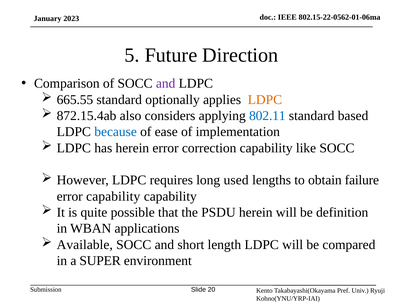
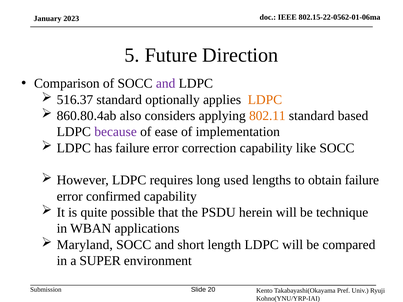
665.55: 665.55 -> 516.37 (75, 100)
872.15.4ab: 872.15.4ab -> 860.80.4ab (87, 116)
802.11 colour: blue -> orange (267, 116)
because colour: blue -> purple (116, 132)
has herein: herein -> failure (132, 148)
error capability: capability -> confirmed (113, 196)
definition: definition -> technique (342, 213)
Available: Available -> Maryland (85, 245)
